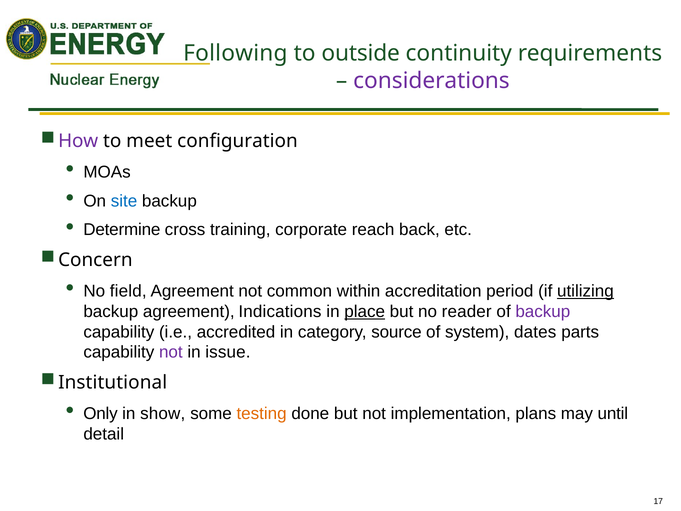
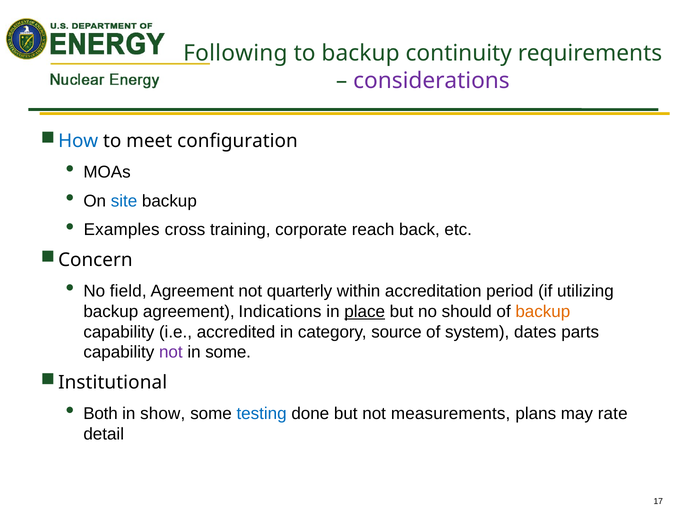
to outside: outside -> backup (361, 53)
How colour: purple -> blue (78, 141)
Determine: Determine -> Examples (122, 230)
common: common -> quarterly (299, 291)
utilizing underline: present -> none (585, 291)
reader: reader -> should (467, 311)
backup colour: purple -> orange (543, 311)
in issue: issue -> some (228, 352)
Only: Only -> Both (101, 413)
testing colour: orange -> blue (262, 413)
implementation: implementation -> measurements (451, 413)
until: until -> rate (613, 413)
